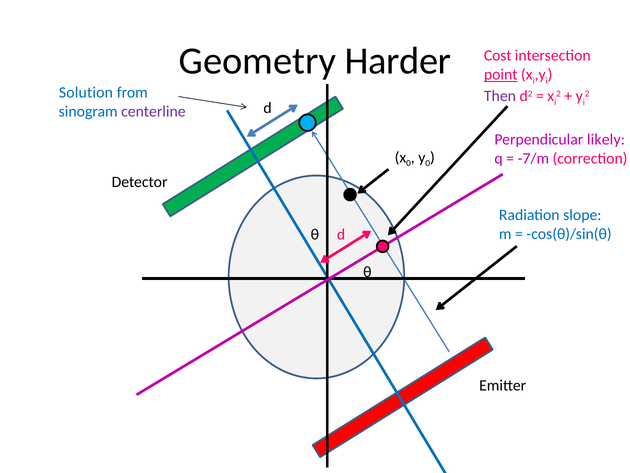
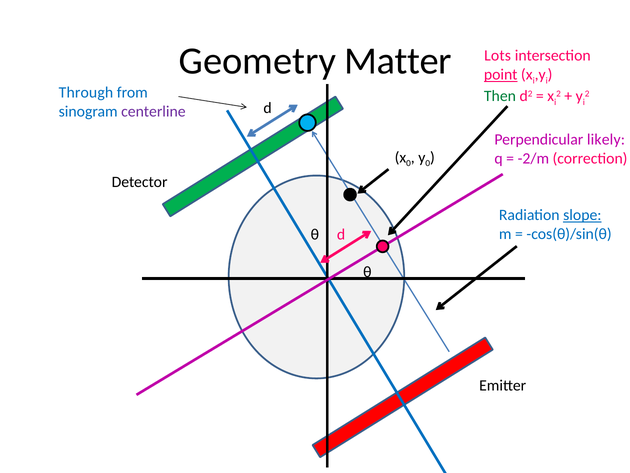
Harder: Harder -> Matter (398, 61)
Cost: Cost -> Lots (498, 56)
Solution: Solution -> Through (86, 92)
Then colour: purple -> green (500, 96)
-7/m: -7/m -> -2/m (533, 159)
slope underline: none -> present (582, 215)
